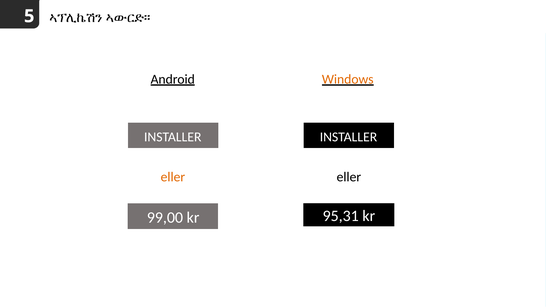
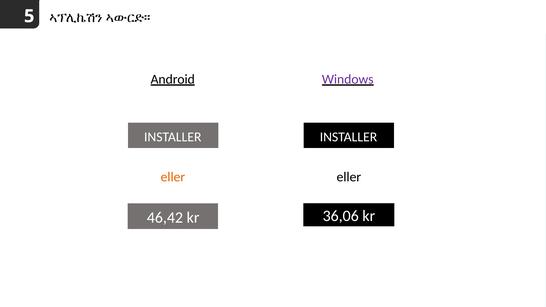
Windows colour: orange -> purple (348, 79)
95,31: 95,31 -> 36,06 (341, 216)
99,00: 99,00 -> 46,42 (165, 218)
